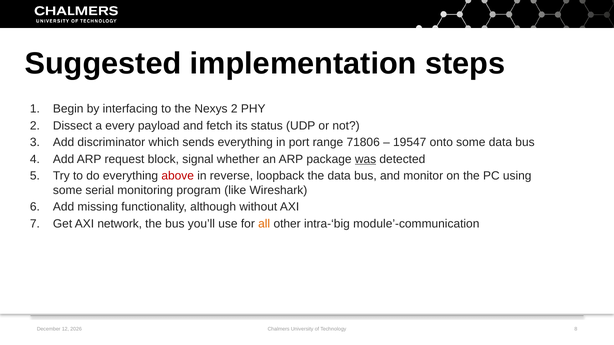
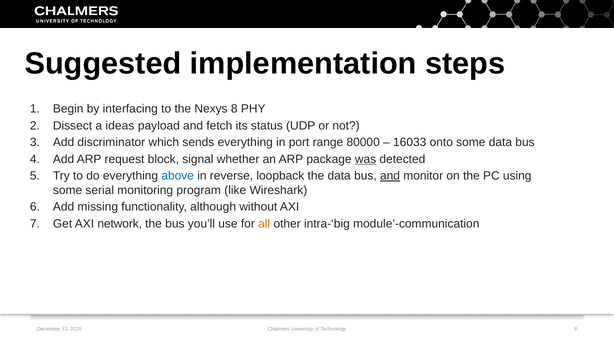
Nexys 2: 2 -> 8 (234, 109)
every: every -> ideas (120, 126)
71806: 71806 -> 80000 (363, 143)
19547: 19547 -> 16033 (410, 143)
above colour: red -> blue (178, 176)
and underline: none -> present (390, 176)
